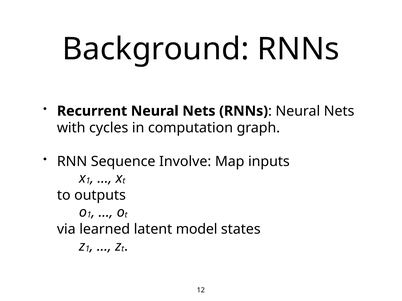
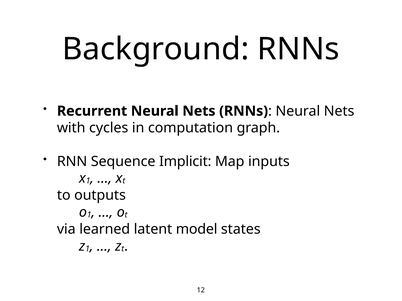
Involve: Involve -> Implicit (185, 162)
